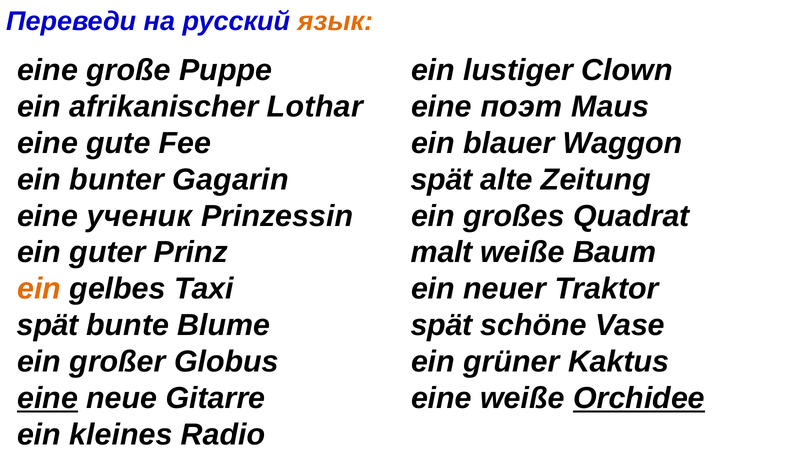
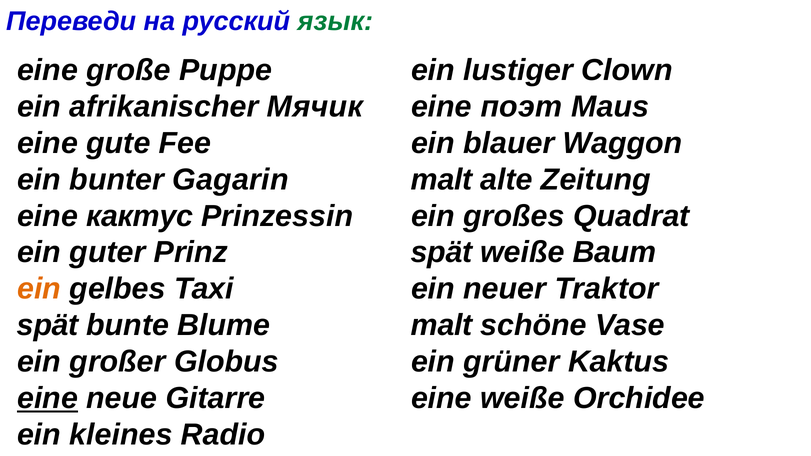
язык colour: orange -> green (336, 21)
Lothar: Lothar -> Мячик (315, 107)
spät: spät -> malt (442, 180)
ученик: ученик -> кактус (140, 216)
malt: malt -> spät (442, 253)
spät: spät -> malt (442, 326)
Orchidee underline: present -> none (639, 399)
